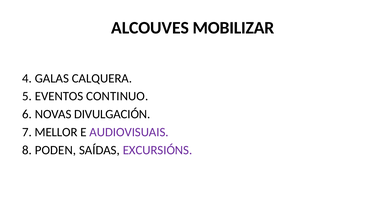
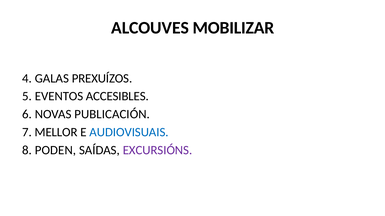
CALQUERA: CALQUERA -> PREXUÍZOS (102, 79)
CONTINUO: CONTINUO -> ACCESIBLES (117, 97)
DIVULGACIÓN: DIVULGACIÓN -> PUBLICACIÓN (112, 114)
AUDIOVISUAIS colour: purple -> blue (129, 132)
